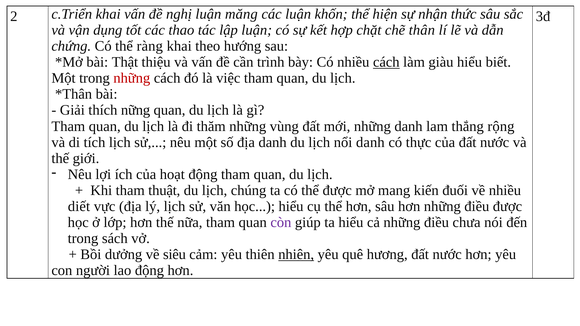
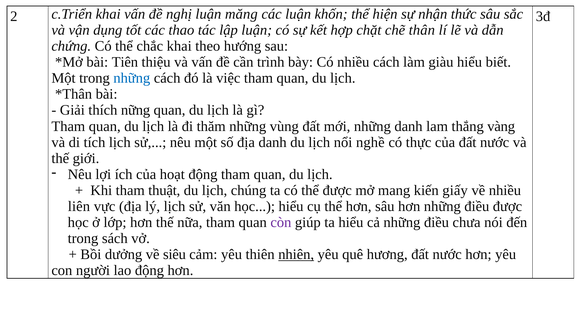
ràng: ràng -> chắc (150, 46)
Thật: Thật -> Tiên (125, 62)
cách underline: present -> none (386, 62)
những colour: red -> blue (132, 78)
rộng: rộng -> vàng (501, 126)
nổi danh: danh -> nghề (370, 142)
đuối: đuối -> giấy (455, 190)
diết: diết -> liên (79, 206)
